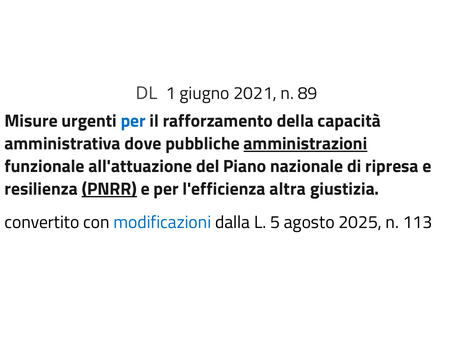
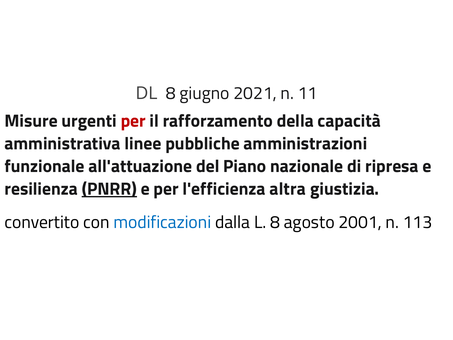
DL 1: 1 -> 8 (171, 93)
89: 89 -> 11 (308, 93)
per colour: blue -> red (133, 121)
dove: dove -> linee (143, 144)
amministrazioni underline: present -> none (305, 144)
L 5: 5 -> 8 (275, 222)
2025: 2025 -> 2001 (360, 222)
